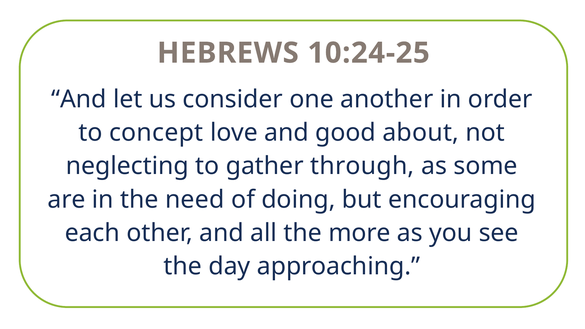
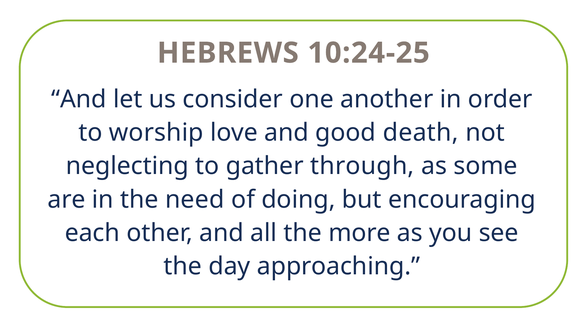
concept: concept -> worship (156, 133)
about: about -> death (421, 133)
